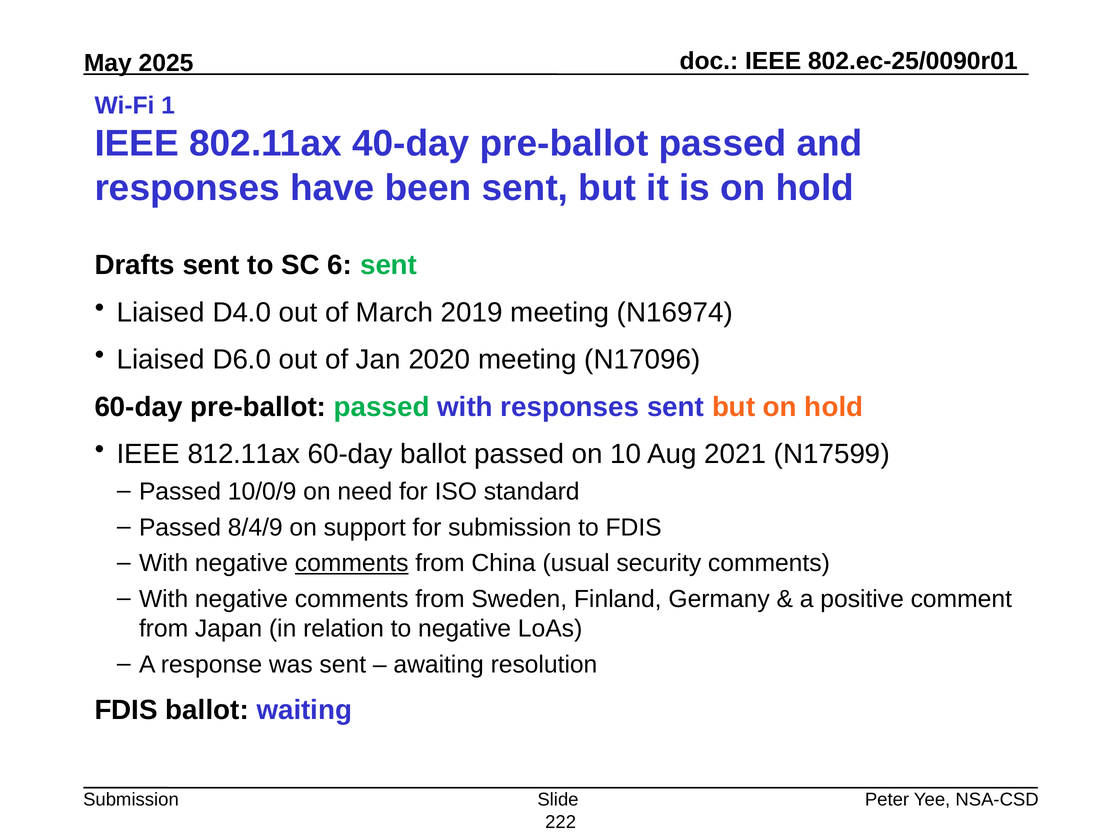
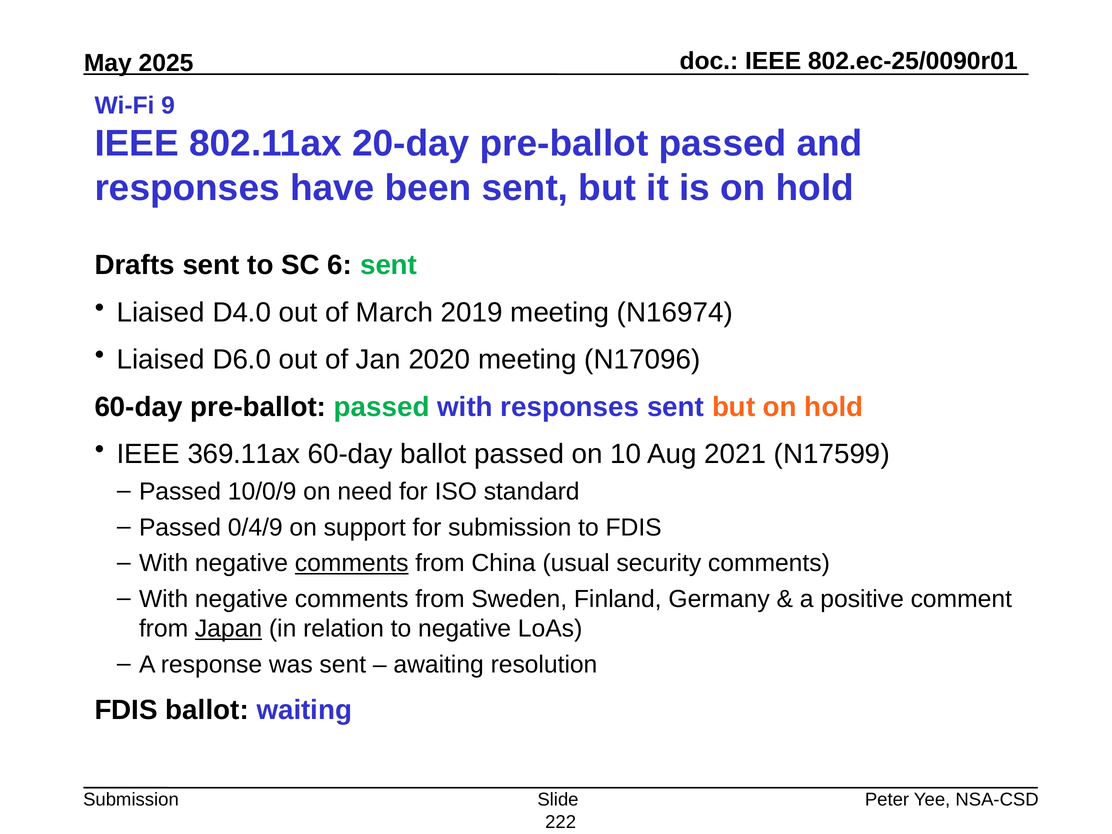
1: 1 -> 9 (168, 106)
40-day: 40-day -> 20-day (411, 143)
812.11ax: 812.11ax -> 369.11ax (244, 454)
8/4/9: 8/4/9 -> 0/4/9 (255, 528)
Japan underline: none -> present (229, 629)
